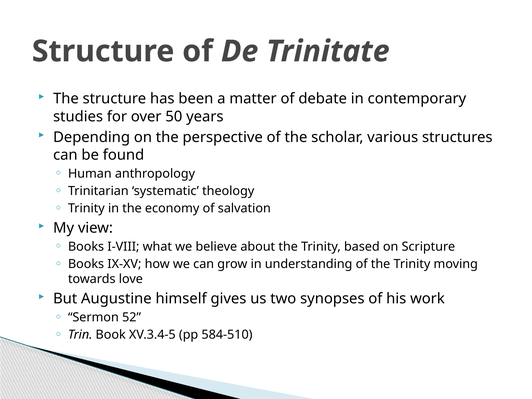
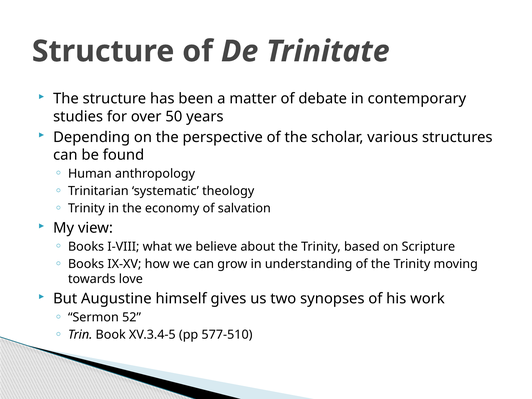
584-510: 584-510 -> 577-510 (227, 335)
